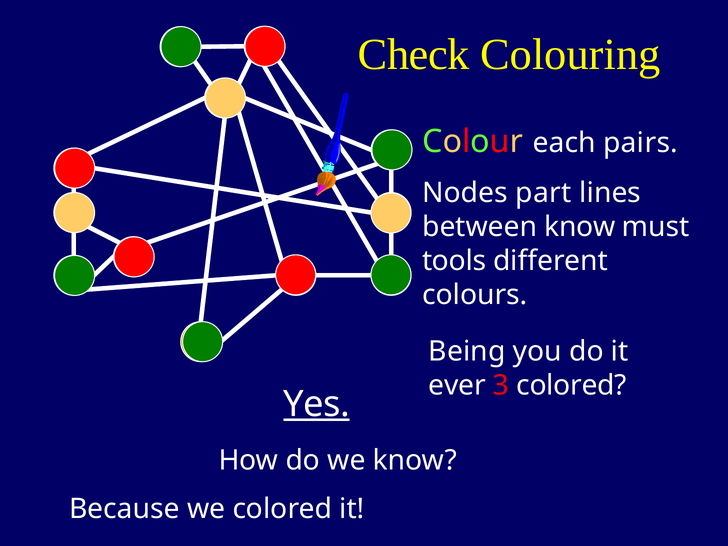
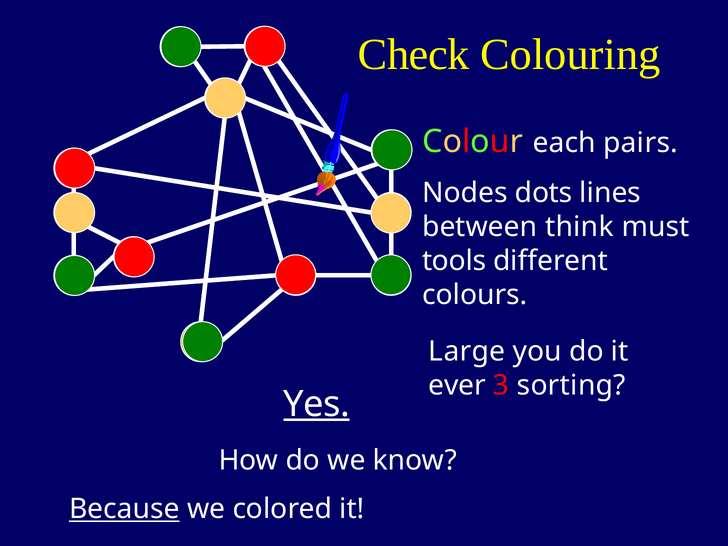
part: part -> dots (544, 193)
between know: know -> think (579, 227)
Being: Being -> Large (467, 351)
3 colored: colored -> sorting (571, 385)
Because underline: none -> present (124, 509)
